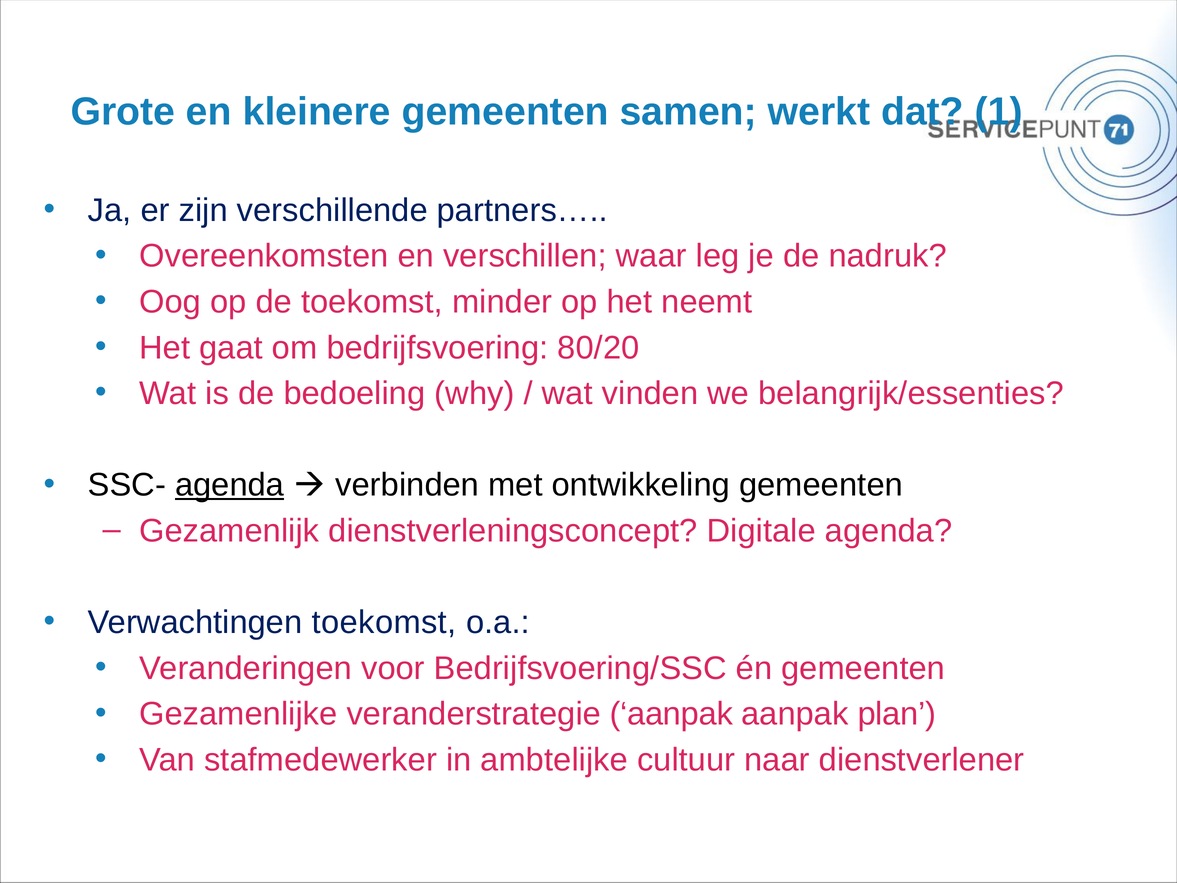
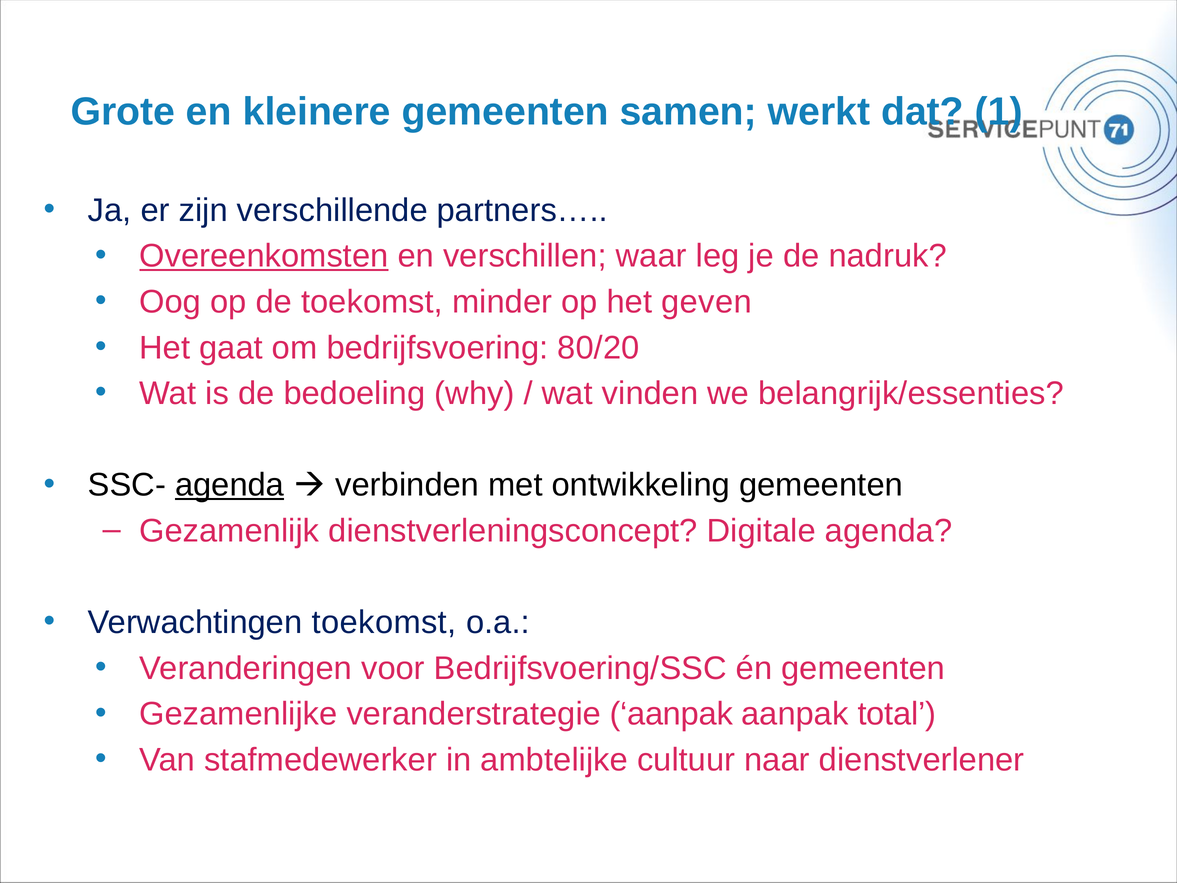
Overeenkomsten underline: none -> present (264, 256)
neemt: neemt -> geven (707, 302)
plan: plan -> total (897, 714)
